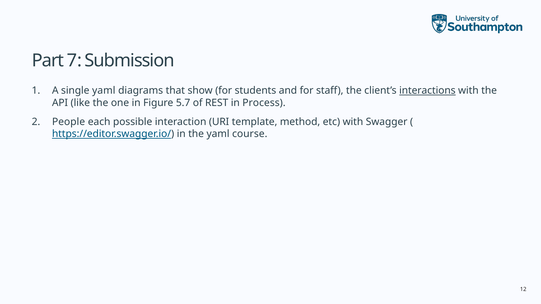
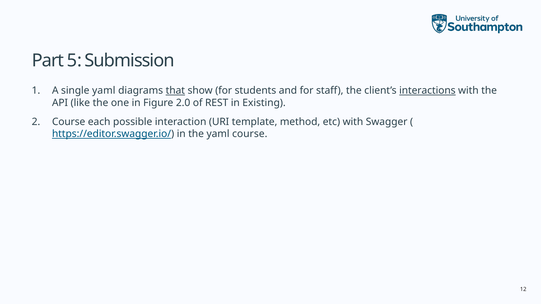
7: 7 -> 5 (74, 61)
that underline: none -> present (175, 91)
5.7: 5.7 -> 2.0 (183, 103)
Process: Process -> Existing (264, 103)
2 People: People -> Course (69, 122)
